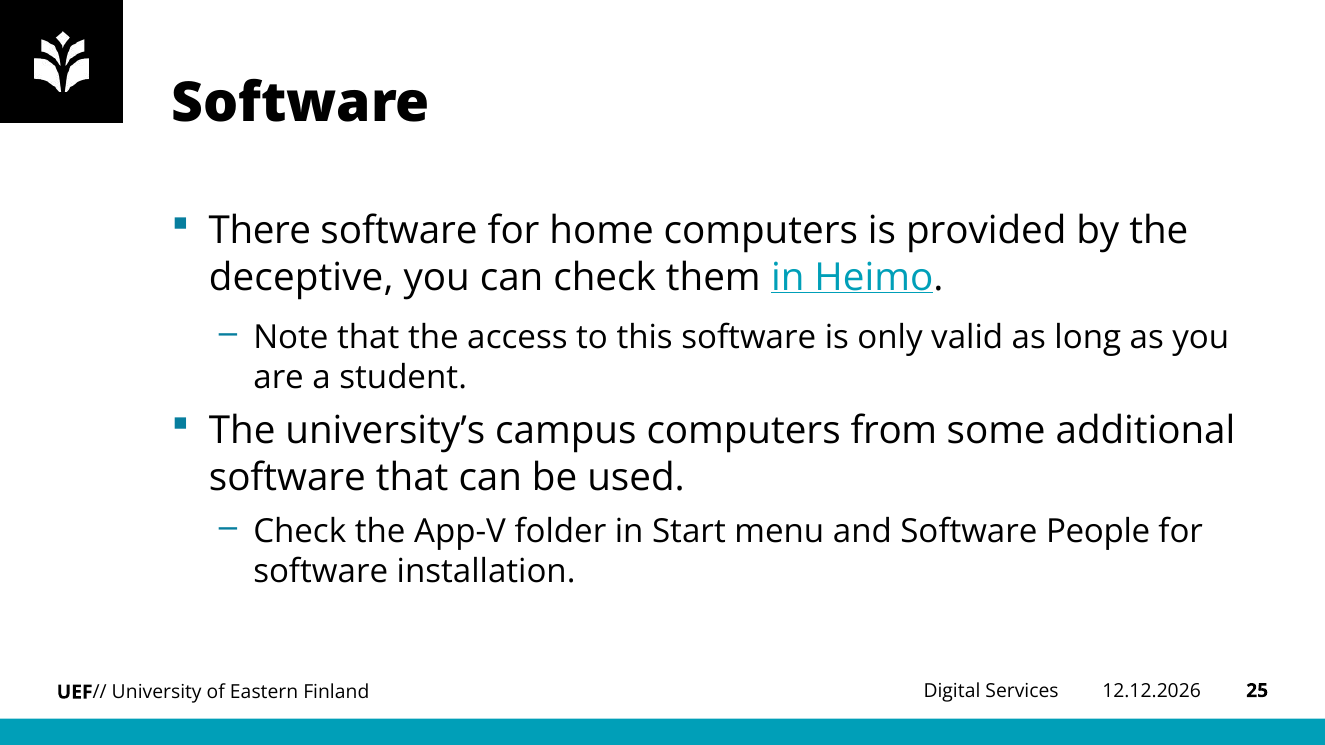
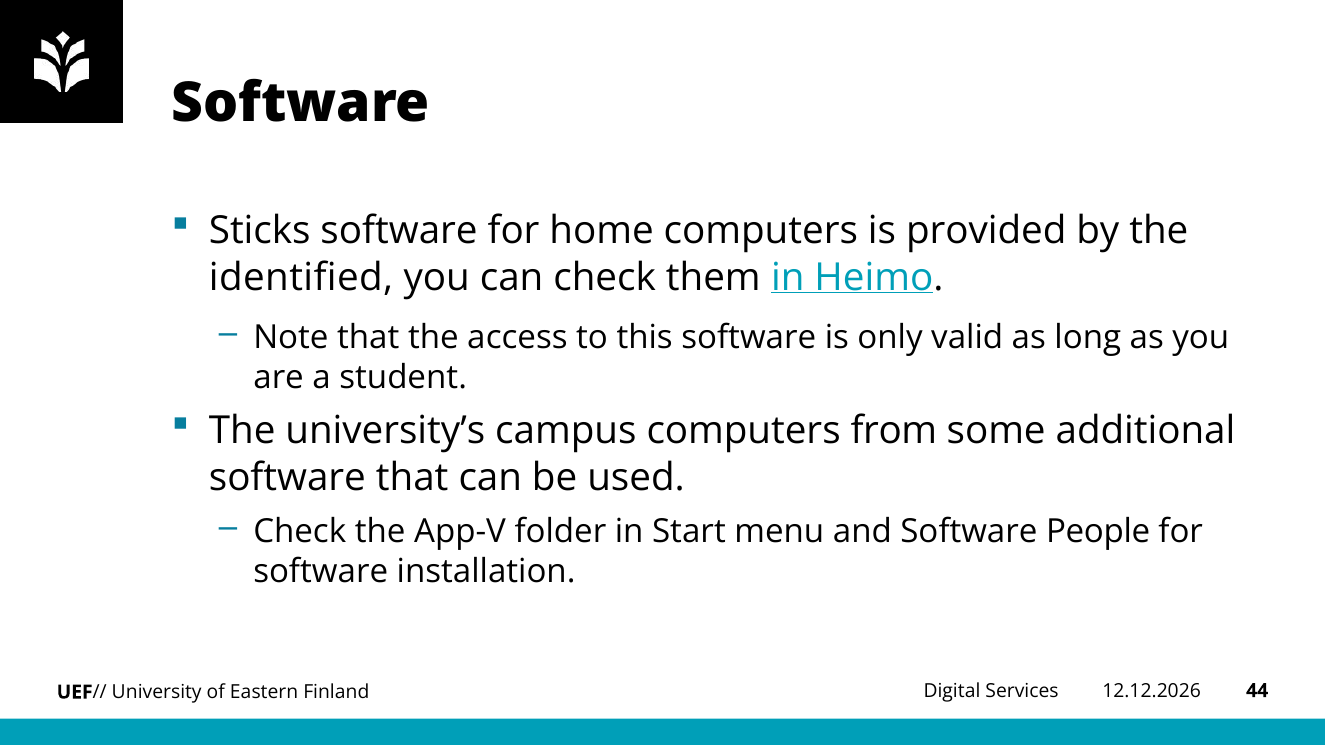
There: There -> Sticks (260, 231)
deceptive: deceptive -> identified (301, 278)
25: 25 -> 44 (1257, 691)
